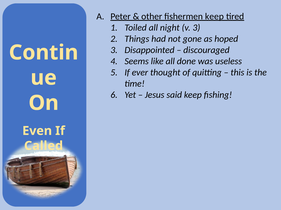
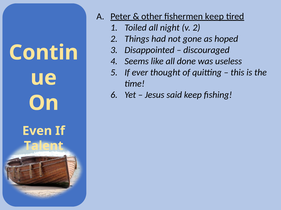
v 3: 3 -> 2 (196, 28)
Called: Called -> Talent (44, 146)
